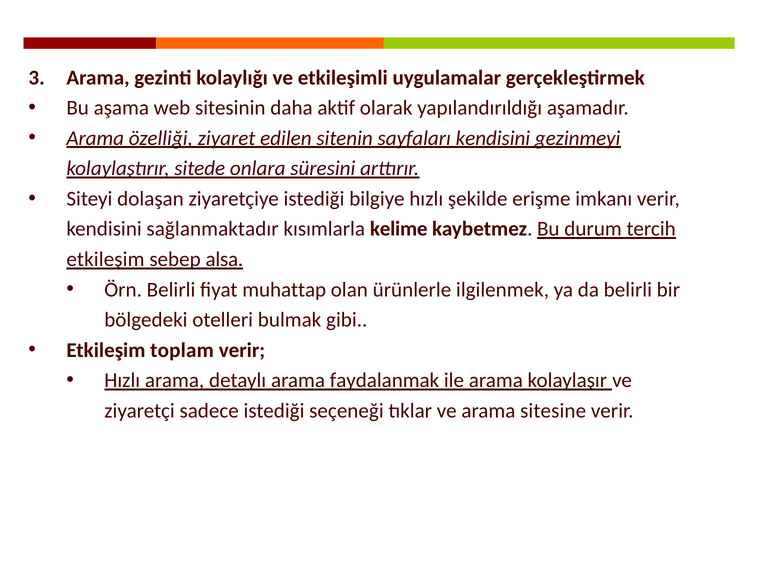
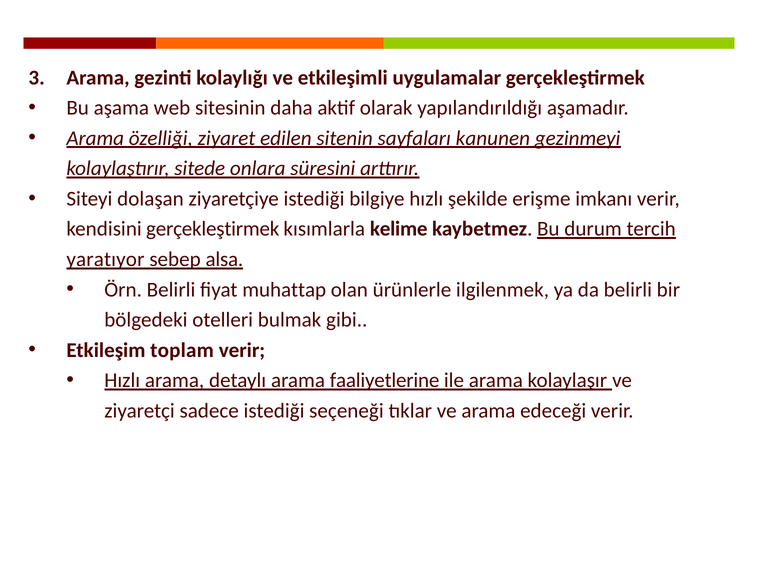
sayfaları kendisini: kendisini -> kanunen (493, 138)
kendisini sağlanmaktadır: sağlanmaktadır -> gerçekleştirmek (213, 229)
etkileşim: etkileşim -> yaratıyor (105, 260)
faydalanmak: faydalanmak -> faaliyetlerine (385, 381)
sitesine: sitesine -> edeceği (553, 411)
